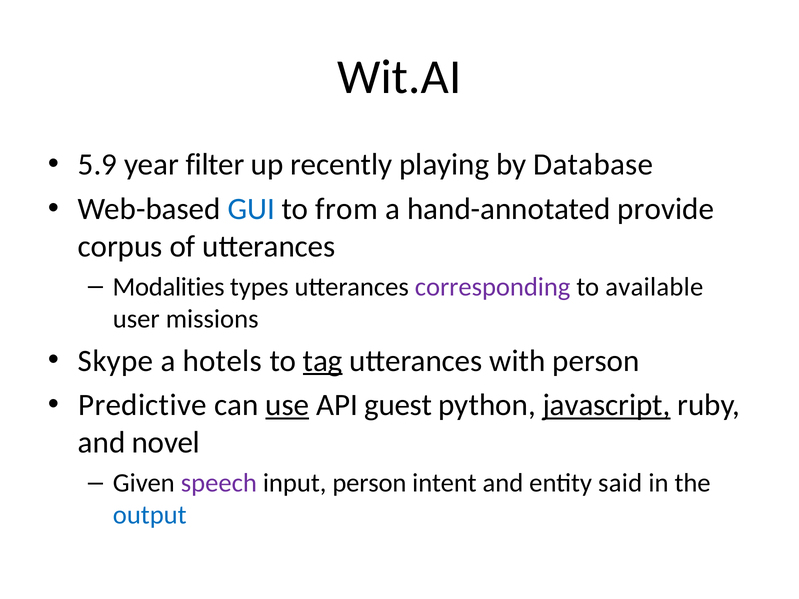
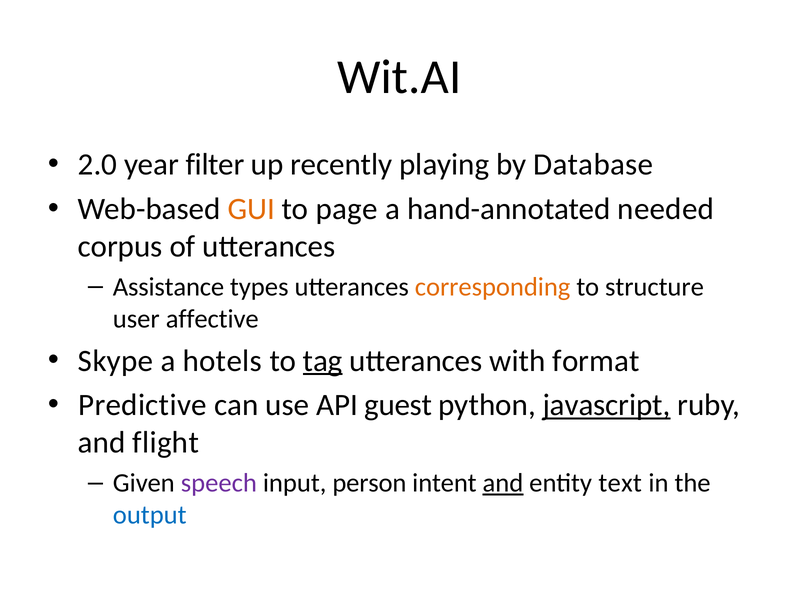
5.9: 5.9 -> 2.0 (98, 165)
GUI colour: blue -> orange (251, 209)
from: from -> page (347, 209)
provide: provide -> needed (666, 209)
Modalities: Modalities -> Assistance (169, 287)
corresponding colour: purple -> orange (493, 287)
available: available -> structure (654, 287)
missions: missions -> affective (212, 319)
with person: person -> format (596, 361)
use underline: present -> none (287, 405)
novel: novel -> flight (166, 443)
and underline: none -> present (503, 483)
said: said -> text (620, 483)
